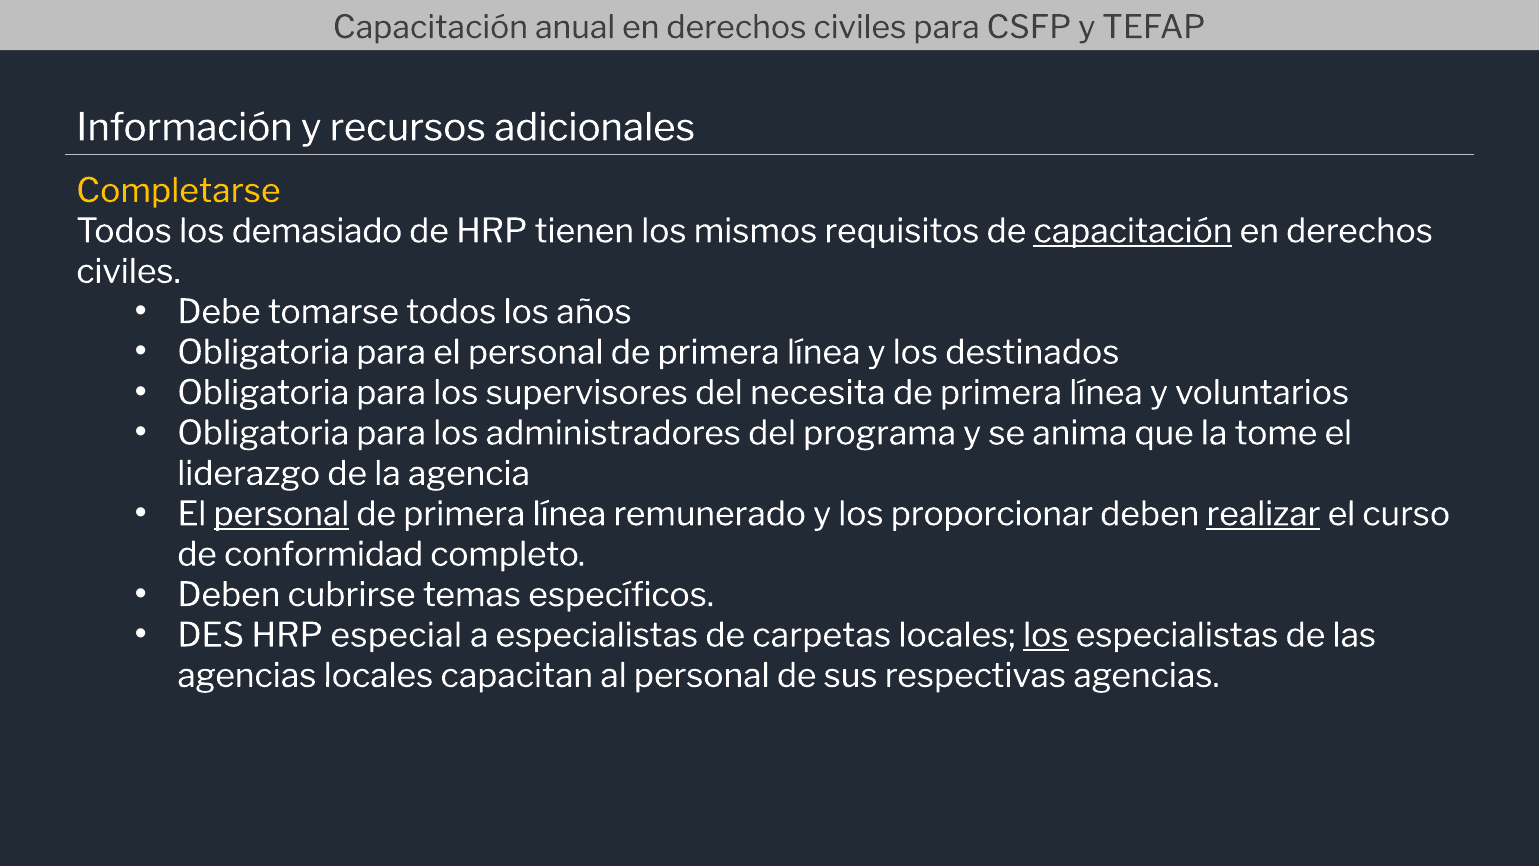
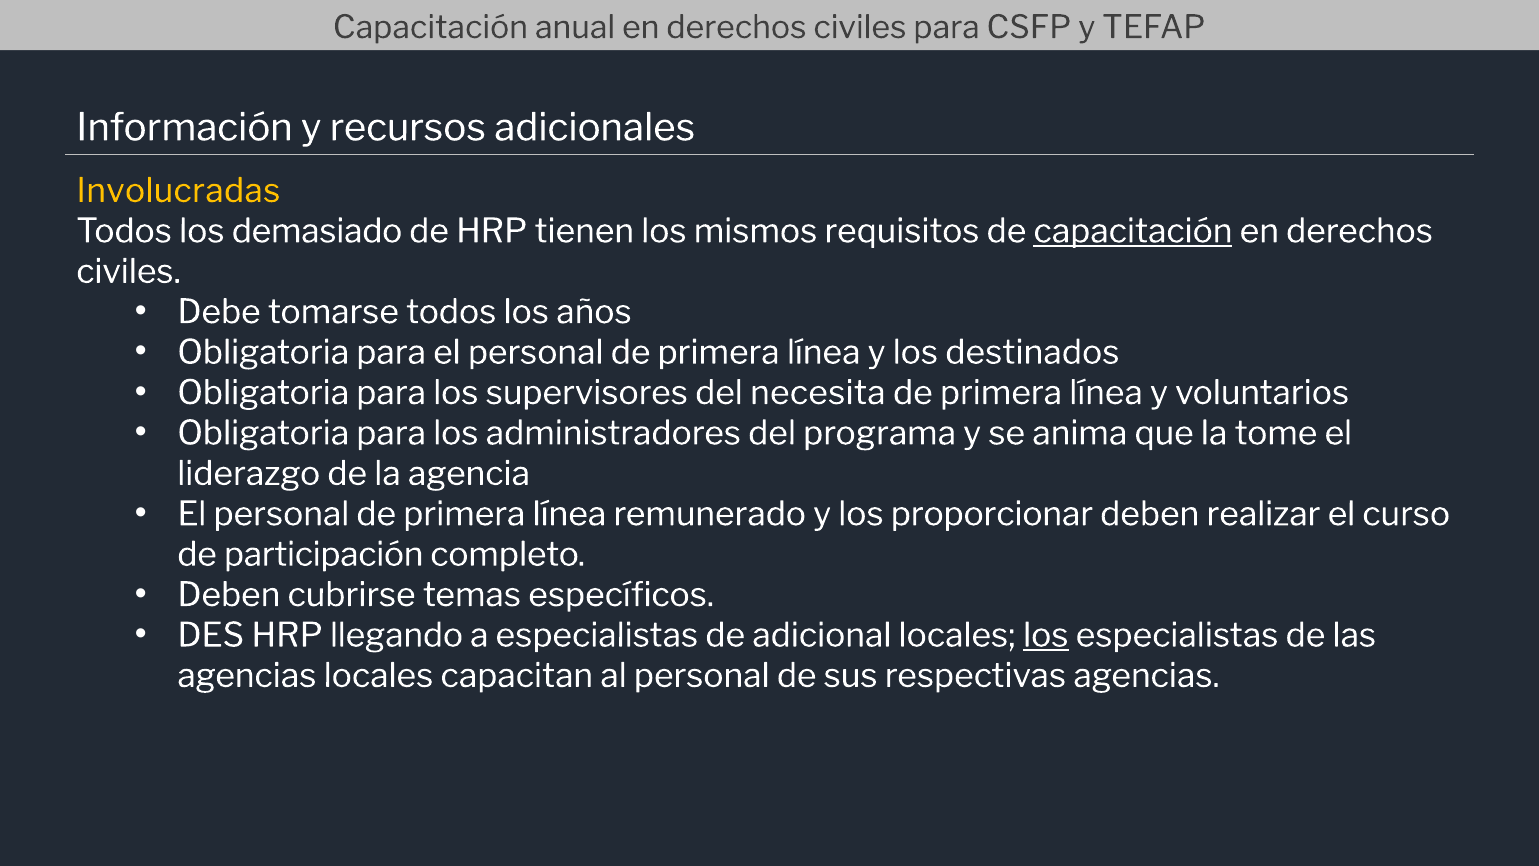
Completarse: Completarse -> Involucradas (178, 191)
personal underline: present -> none (281, 514)
realizar underline: present -> none (1263, 514)
conformidad: conformidad -> participación (324, 554)
especial: especial -> llegando (396, 635)
carpetas: carpetas -> adicional (822, 635)
